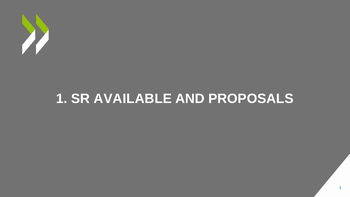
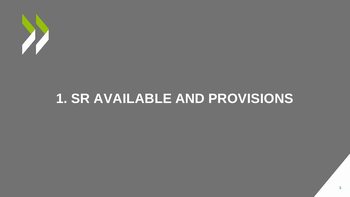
PROPOSALS: PROPOSALS -> PROVISIONS (251, 99)
